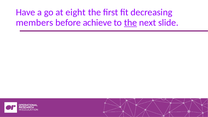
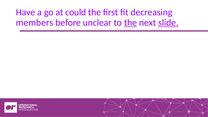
eight: eight -> could (76, 12)
achieve: achieve -> unclear (97, 23)
slide underline: none -> present (168, 23)
